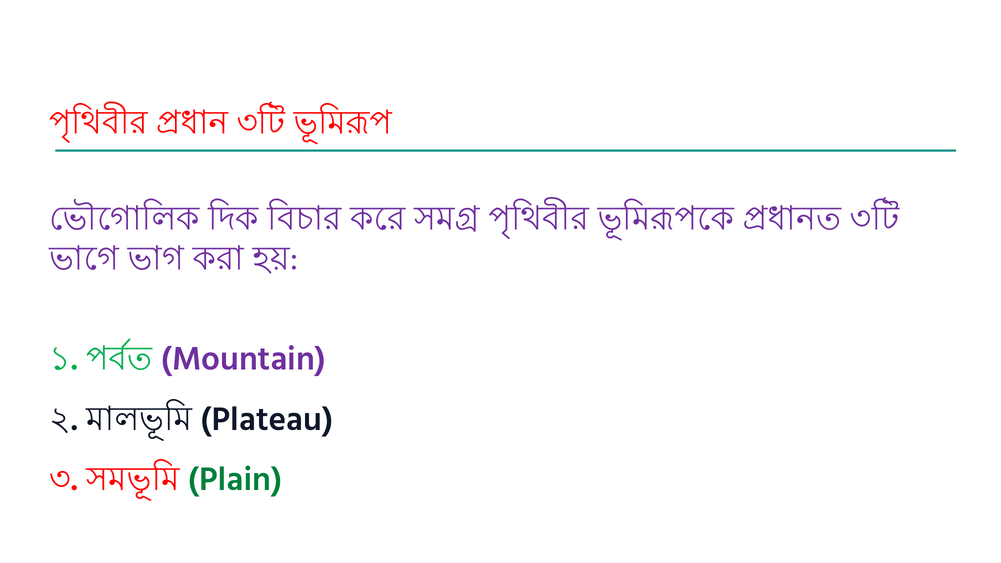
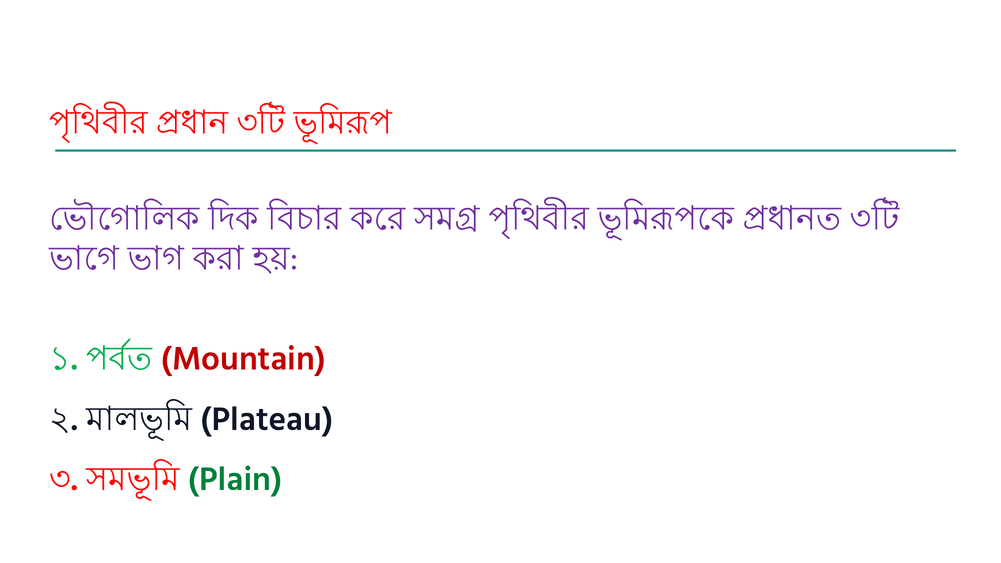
Mountain colour: purple -> red (244, 359)
